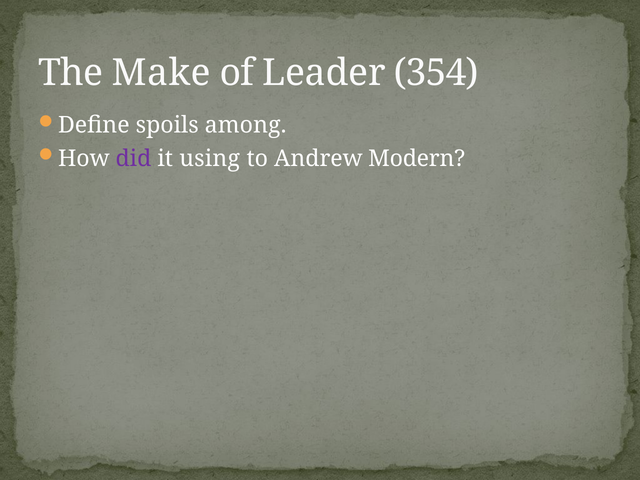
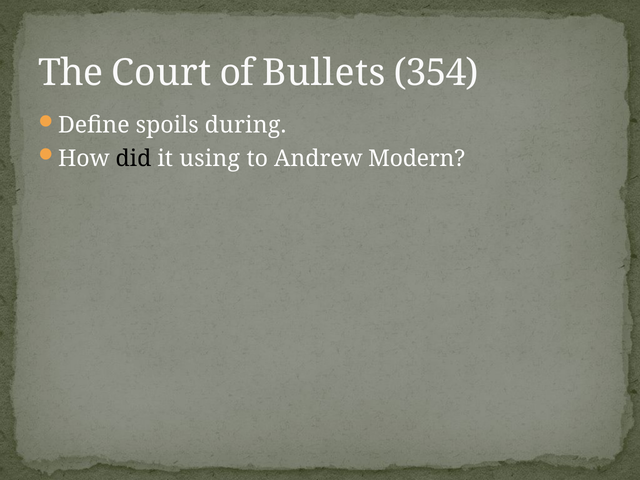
Make: Make -> Court (161, 73)
Leader: Leader -> Bullets (324, 73)
among: among -> during (246, 125)
did colour: purple -> black (133, 158)
